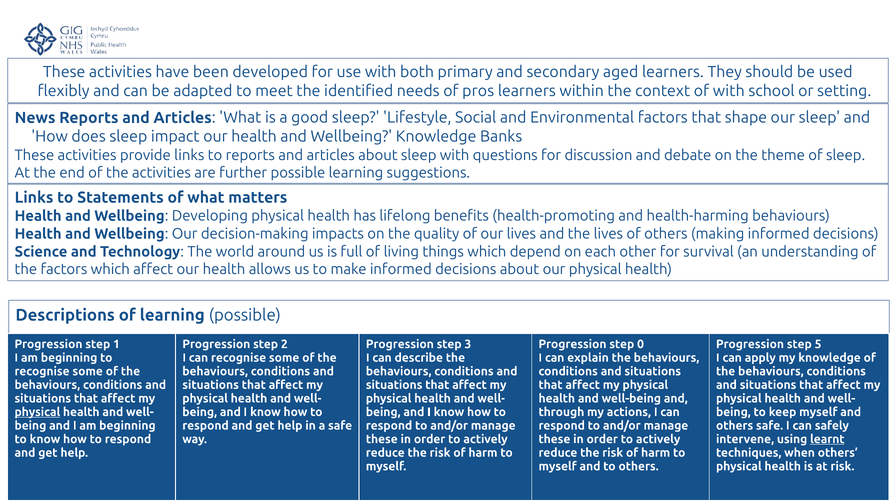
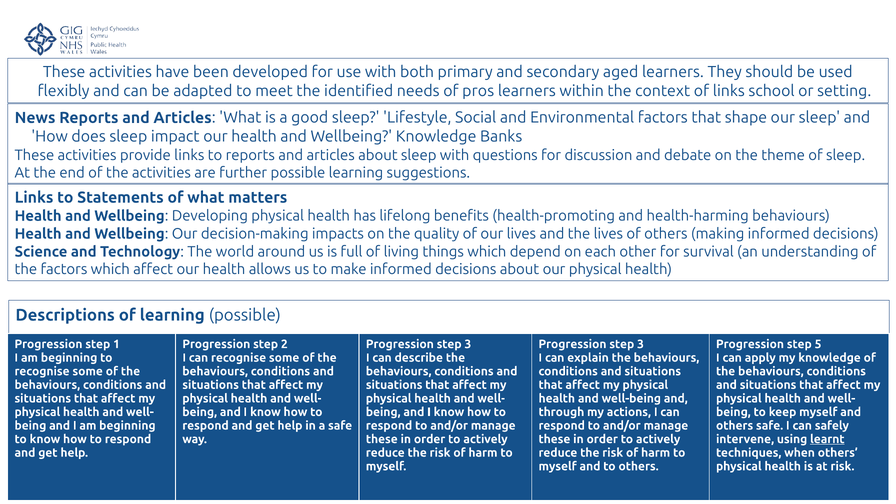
of with: with -> links (729, 91)
0: 0 -> 3 (641, 344)
physical underline: present -> none (37, 412)
